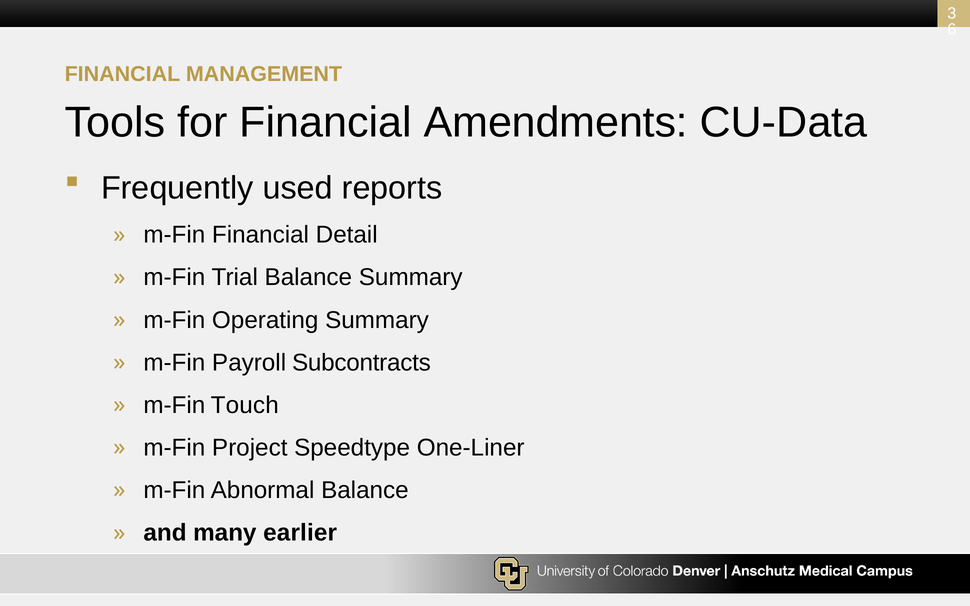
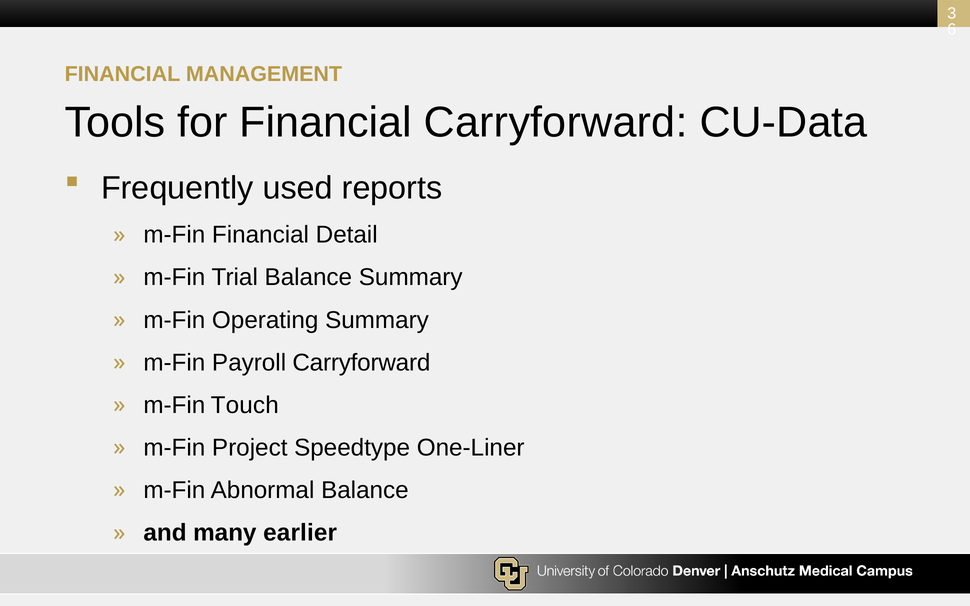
Financial Amendments: Amendments -> Carryforward (556, 123)
Payroll Subcontracts: Subcontracts -> Carryforward (361, 363)
